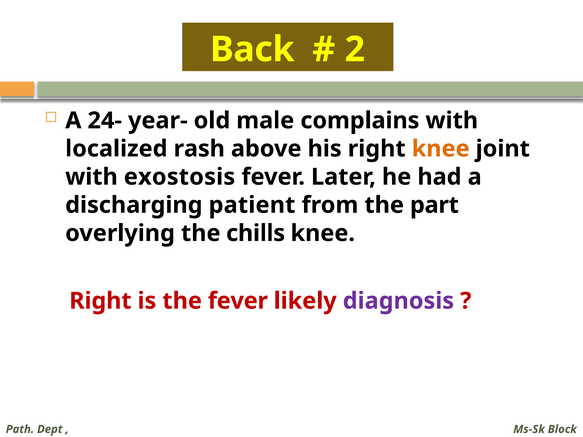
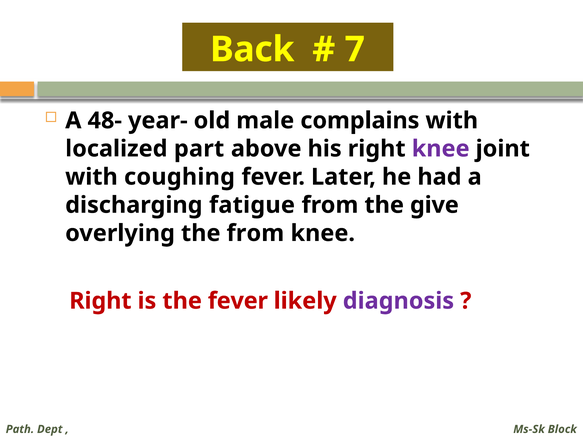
2: 2 -> 7 (355, 49)
24-: 24- -> 48- (105, 121)
rash: rash -> part (199, 149)
knee colour: orange -> purple (441, 149)
exostosis: exostosis -> coughing (180, 177)
patient: patient -> fatigue (252, 205)
part: part -> give (434, 205)
the chills: chills -> from (255, 233)
